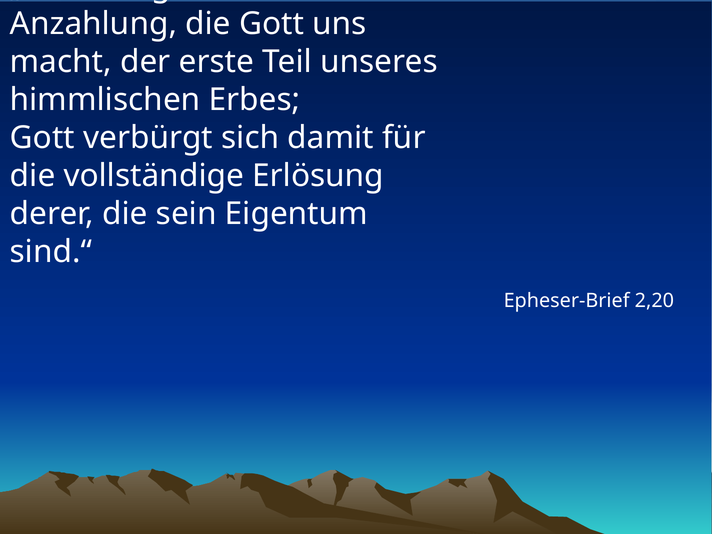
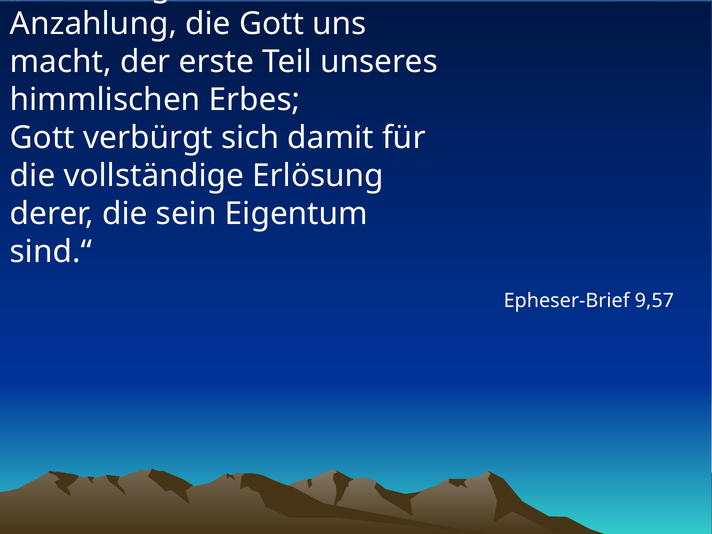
2,20: 2,20 -> 9,57 (654, 301)
